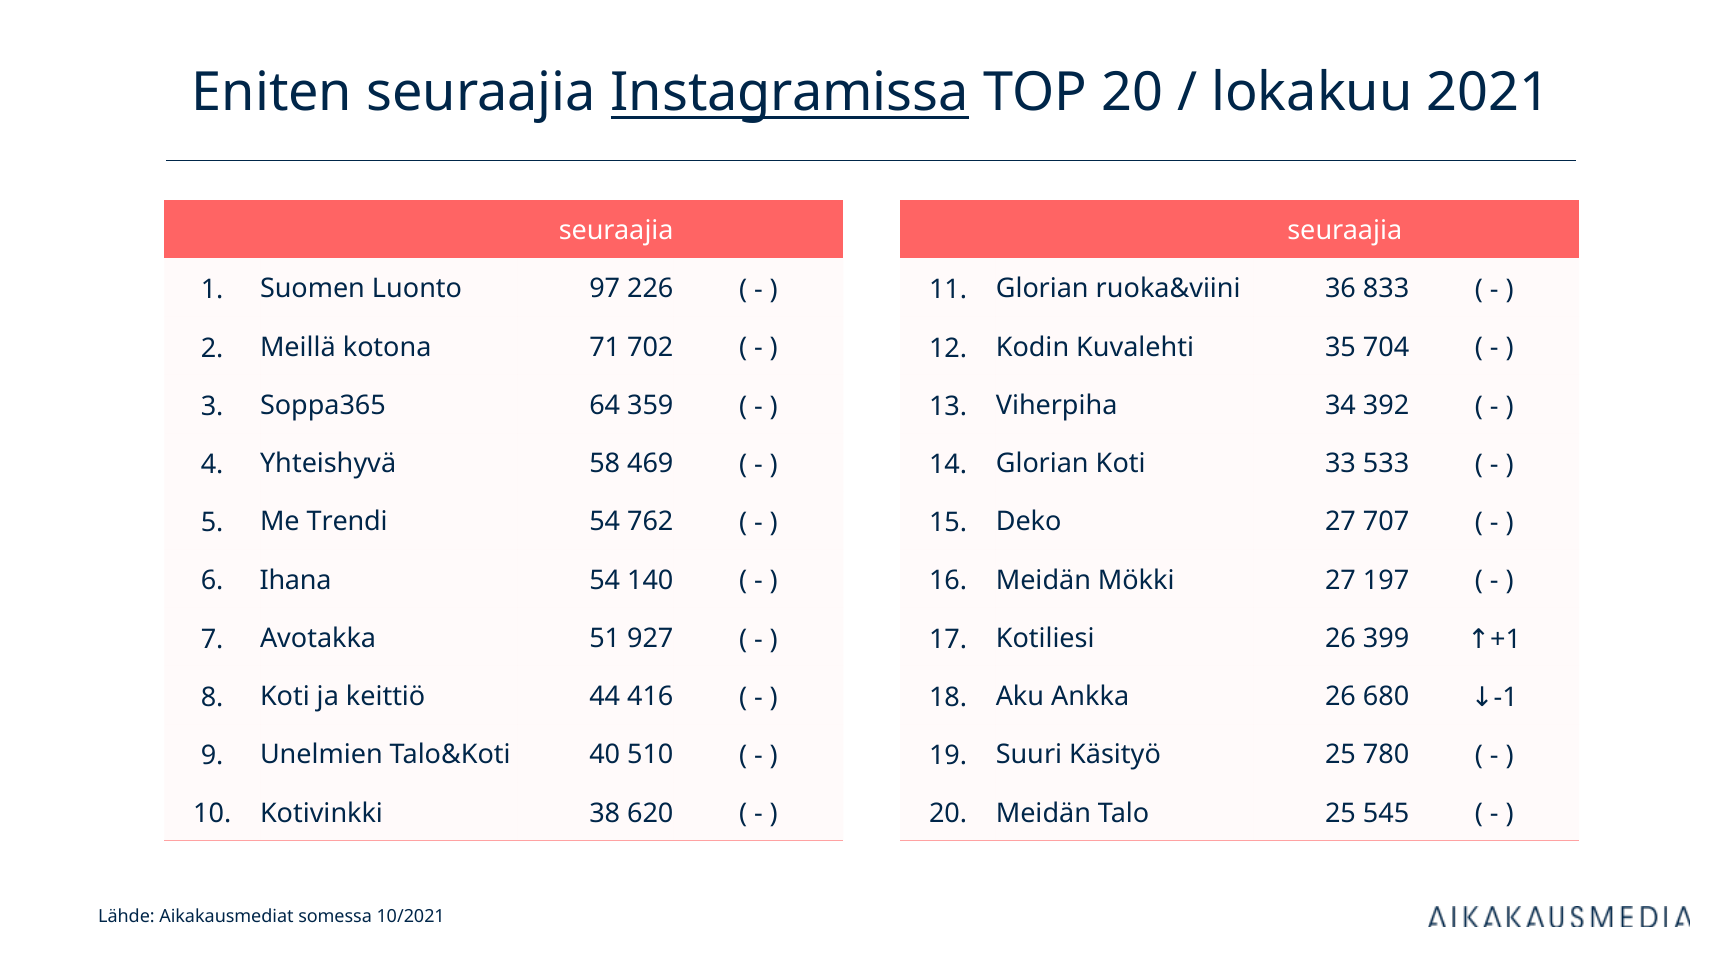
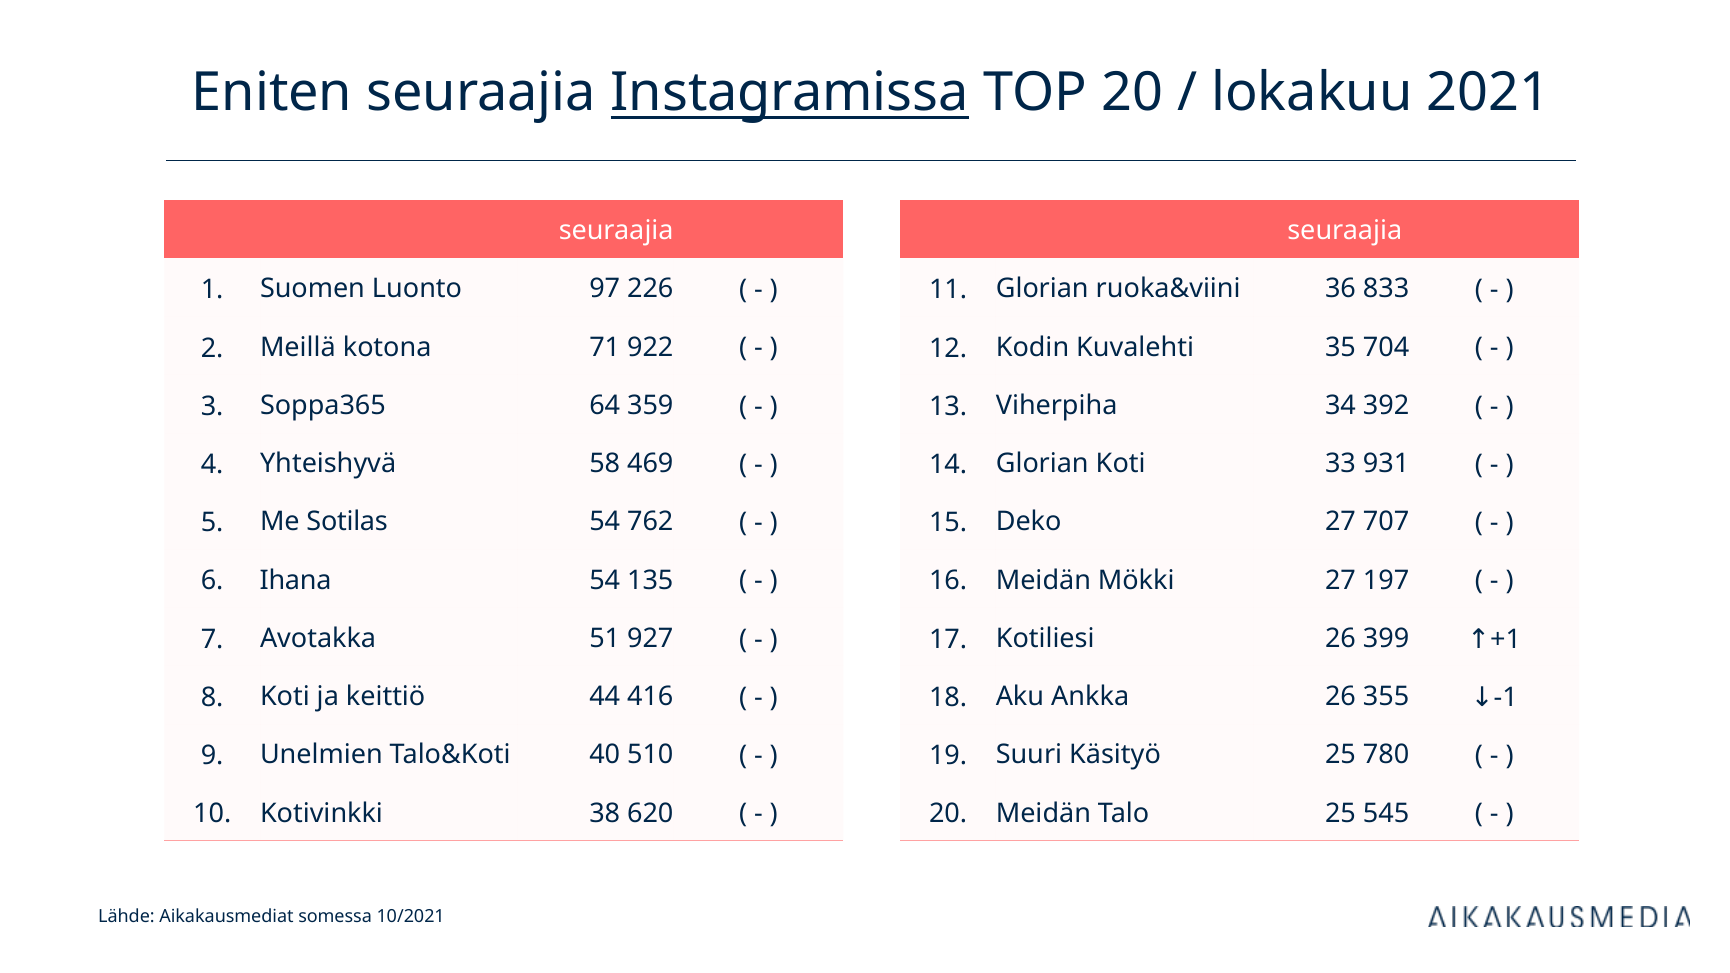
702: 702 -> 922 (650, 347)
533: 533 -> 931 (1386, 464)
Trendi: Trendi -> Sotilas (347, 522)
140: 140 -> 135 (650, 580)
680: 680 -> 355 (1386, 697)
